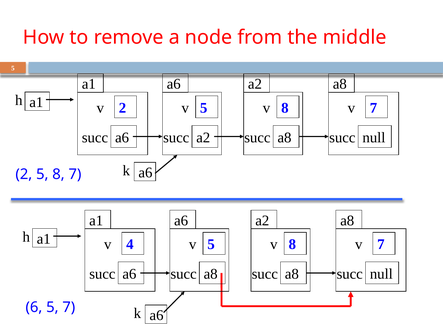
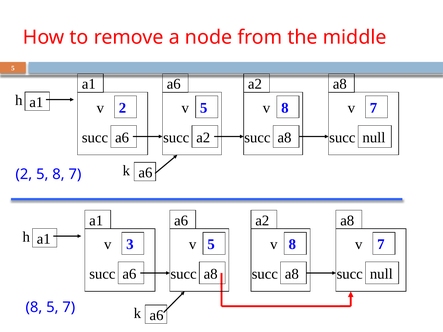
4: 4 -> 3 (130, 245)
6: 6 -> 8 (34, 307)
